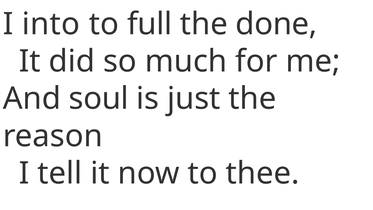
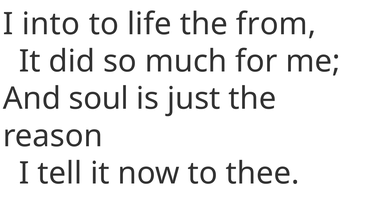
full: full -> life (149, 24)
done: done -> from (276, 24)
